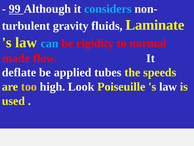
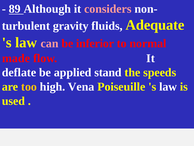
99: 99 -> 89 (15, 9)
considers colour: light blue -> pink (108, 9)
Laminate: Laminate -> Adequate (155, 25)
can colour: light blue -> pink (50, 43)
rigidity: rigidity -> inferior (95, 43)
tubes: tubes -> stand (108, 72)
Look: Look -> Vena (81, 86)
